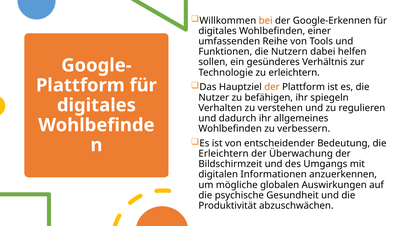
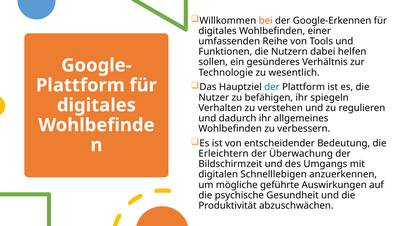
zu erleichtern: erleichtern -> wesentlich (294, 73)
der colour: orange -> blue (272, 87)
Informationen: Informationen -> Schnelllebigen (274, 175)
globalen: globalen -> geführte (280, 185)
